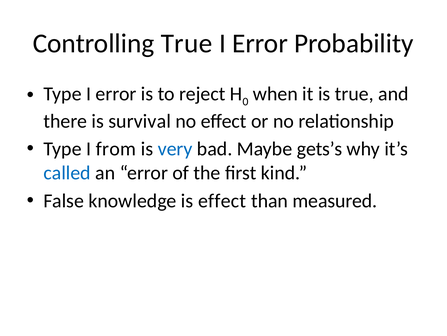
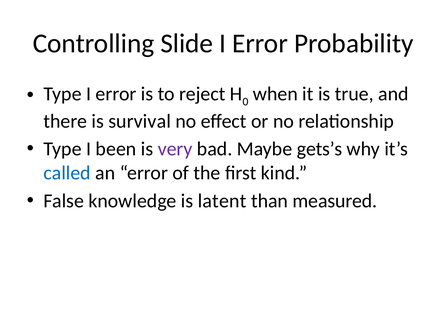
Controlling True: True -> Slide (187, 43)
from: from -> been (116, 149)
very colour: blue -> purple (175, 149)
is effect: effect -> latent (222, 200)
